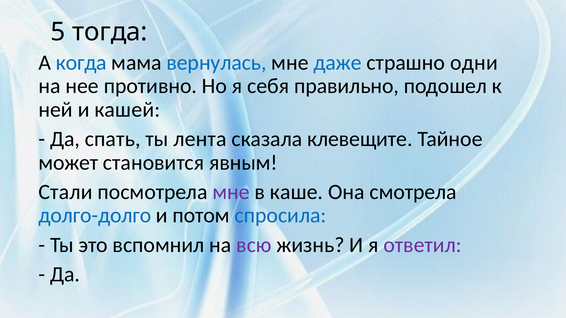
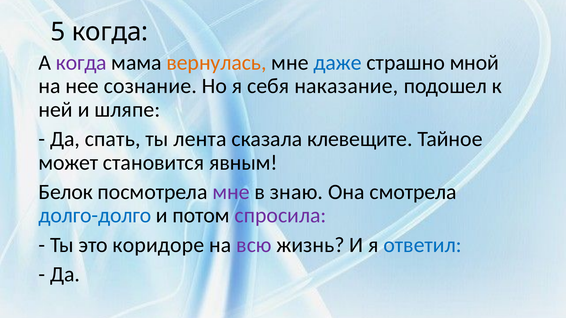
5 тогда: тогда -> когда (110, 32)
когда colour: blue -> purple (81, 63)
вернулась colour: blue -> orange (217, 63)
одни: одни -> мной (474, 63)
противно: противно -> сознание (150, 86)
правильно: правильно -> наказание (346, 86)
кашей: кашей -> шляпе (127, 110)
Стали: Стали -> Белок (66, 192)
каше: каше -> знаю (297, 192)
спросила colour: blue -> purple (281, 216)
вспомнил: вспомнил -> коридоре (158, 245)
ответил colour: purple -> blue (423, 245)
